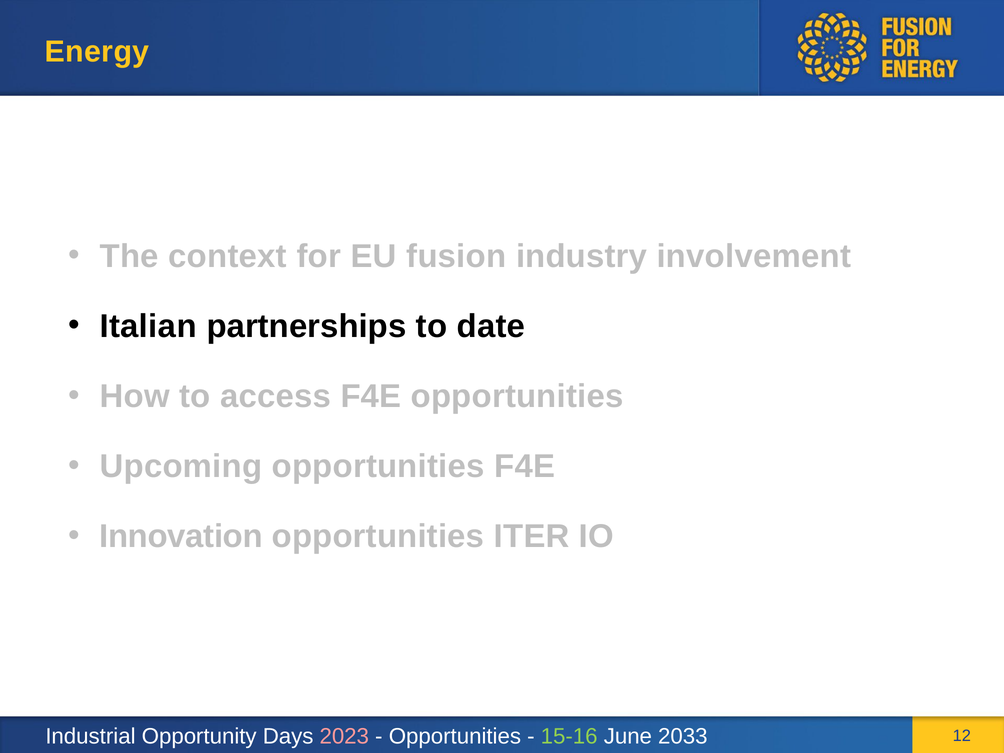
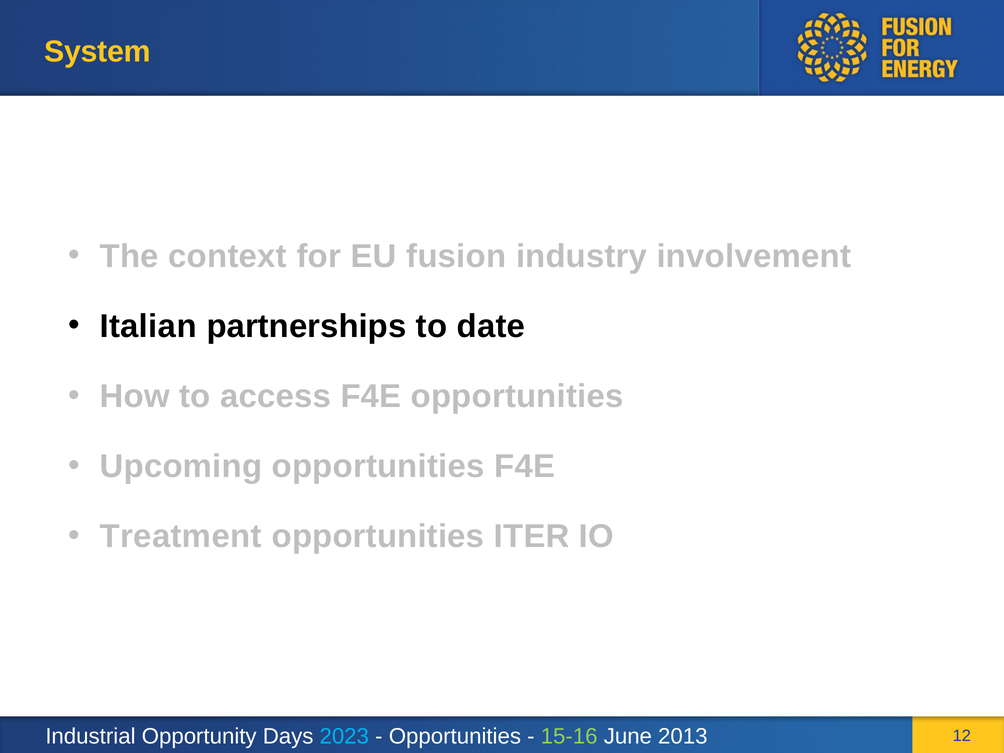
Energy: Energy -> System (97, 52)
Innovation: Innovation -> Treatment (181, 537)
2023 colour: pink -> light blue (344, 736)
2033: 2033 -> 2013 (683, 736)
